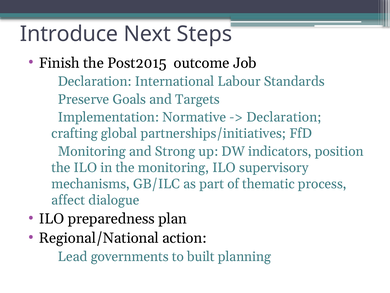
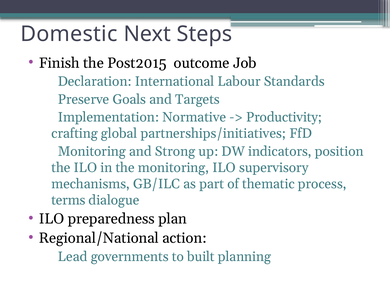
Introduce: Introduce -> Domestic (69, 34)
Declaration: Declaration -> Productivity (284, 117)
affect: affect -> terms (68, 200)
